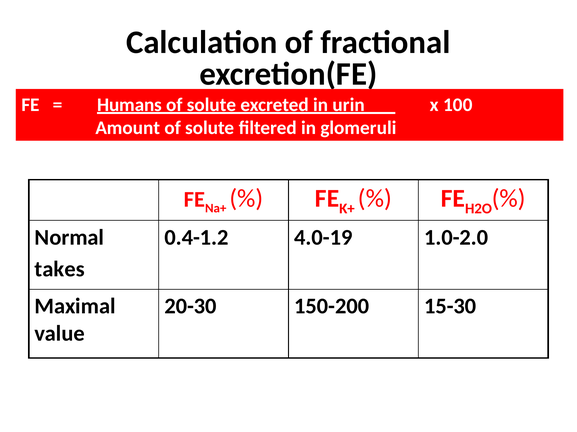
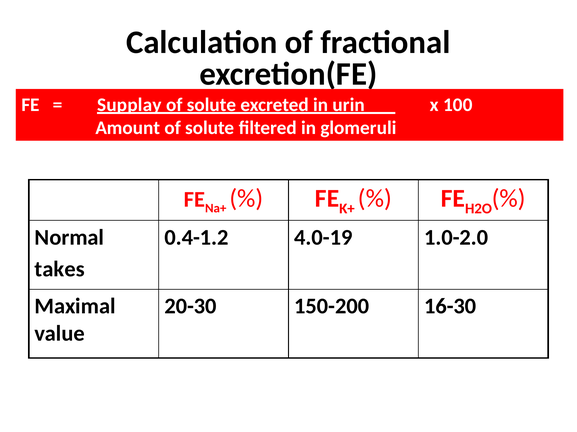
Humans: Humans -> Supplay (129, 105)
15-30: 15-30 -> 16-30 (450, 307)
